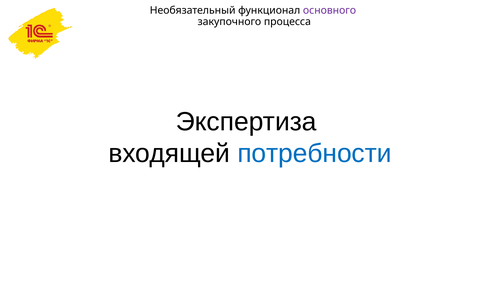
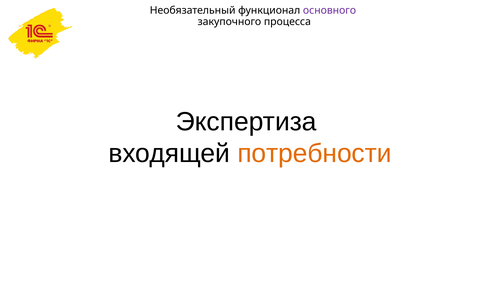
потребности colour: blue -> orange (314, 154)
